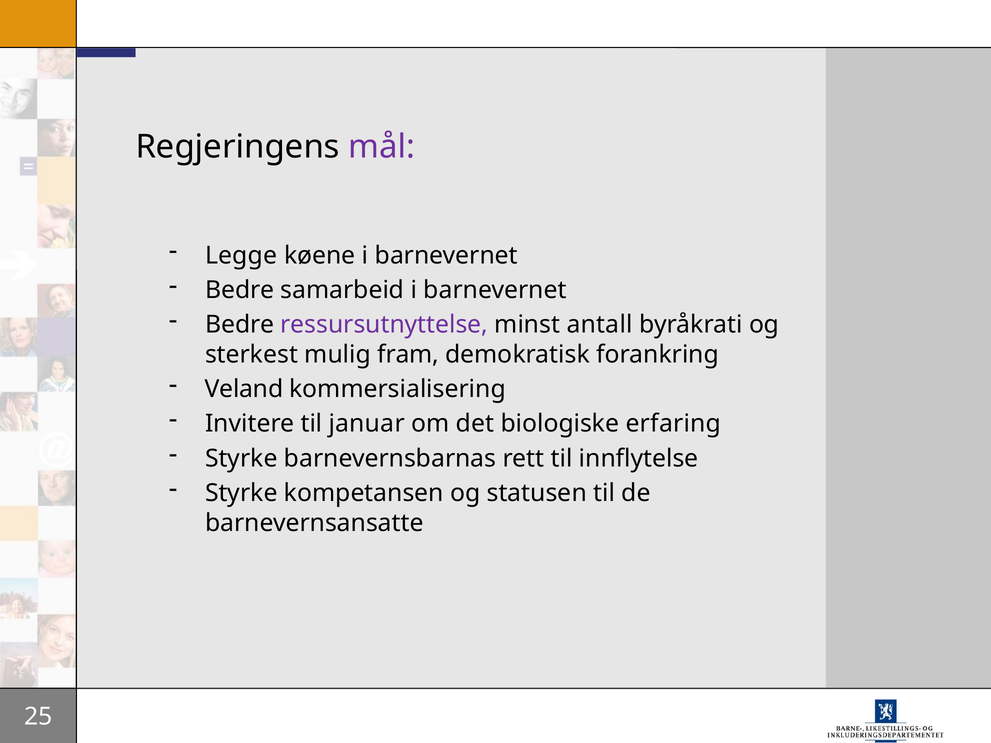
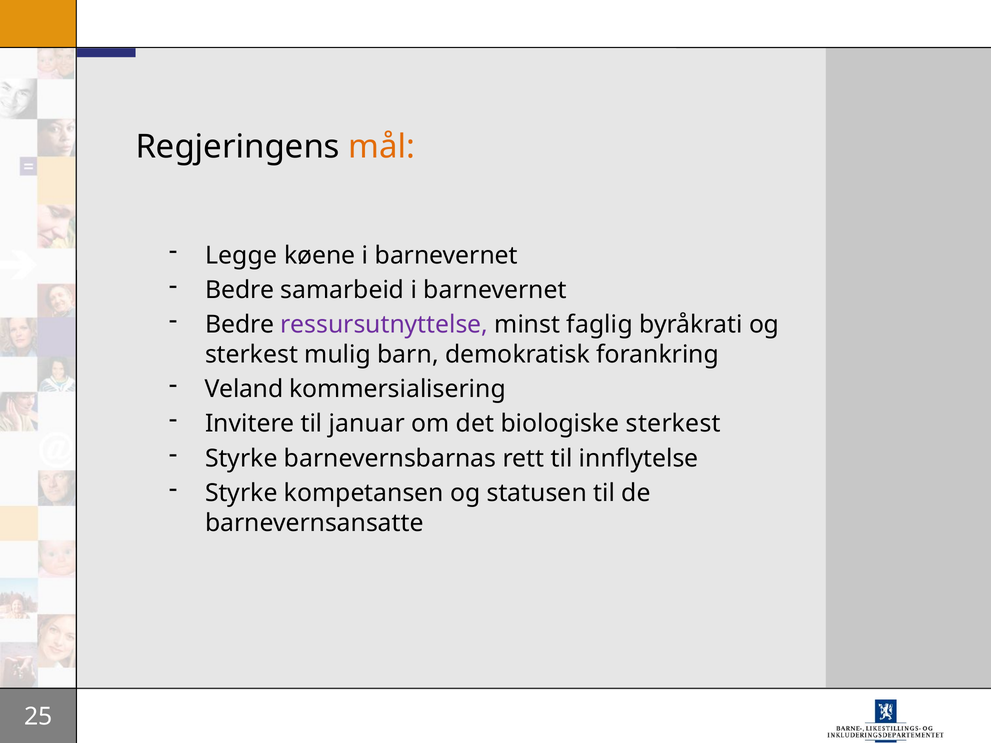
mål colour: purple -> orange (382, 147)
antall: antall -> faglig (600, 325)
fram: fram -> barn (408, 355)
biologiske erfaring: erfaring -> sterkest (673, 424)
